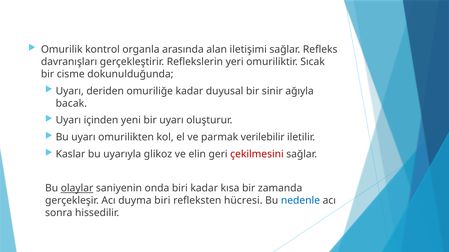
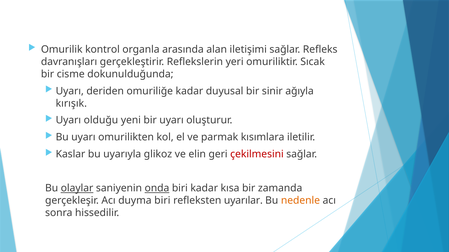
bacak: bacak -> kırışık (71, 104)
içinden: içinden -> olduğu (101, 121)
verilebilir: verilebilir -> kısımlara (263, 138)
onda underline: none -> present (157, 189)
hücresi: hücresi -> uyarılar (243, 201)
nedenle colour: blue -> orange (300, 201)
